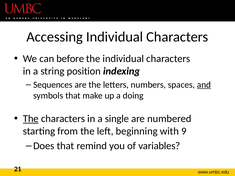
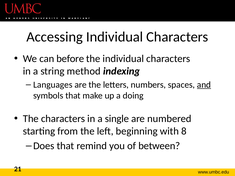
position: position -> method (84, 71)
Sequences: Sequences -> Languages (53, 85)
The underline: present -> none (31, 119)
9: 9 -> 8 (184, 131)
variables: variables -> between (159, 146)
